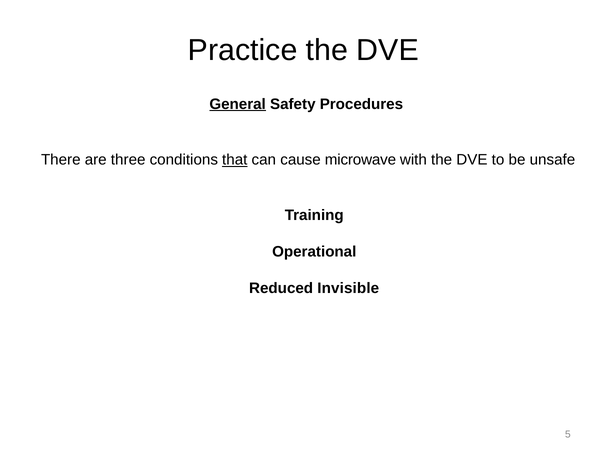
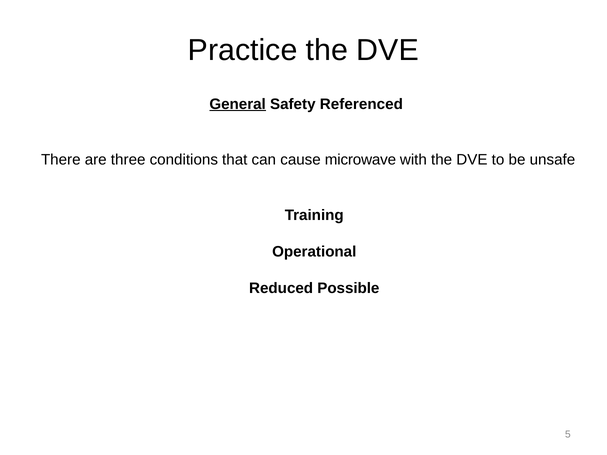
Procedures: Procedures -> Referenced (361, 104)
that underline: present -> none (235, 160)
Invisible: Invisible -> Possible (348, 288)
